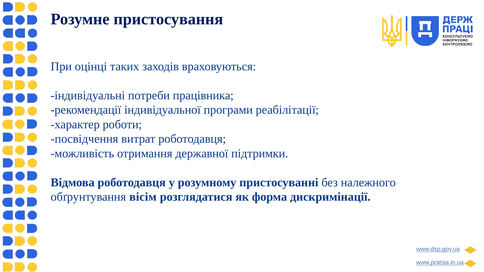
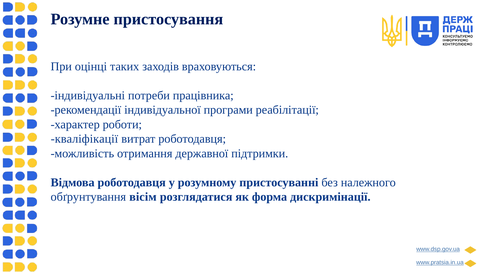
посвідчення: посвідчення -> кваліфікації (84, 139)
